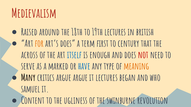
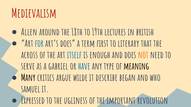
Raised: Raised -> Allen (29, 32)
for colour: orange -> blue (39, 44)
century: century -> literary (128, 44)
not colour: red -> orange (143, 55)
marked: marked -> gabriel (58, 67)
meaning colour: orange -> black (136, 67)
argue argue: argue -> wilde (80, 78)
it lectures: lectures -> describe (107, 78)
Content: Content -> Expressed (33, 101)
swinburne: swinburne -> important (121, 101)
